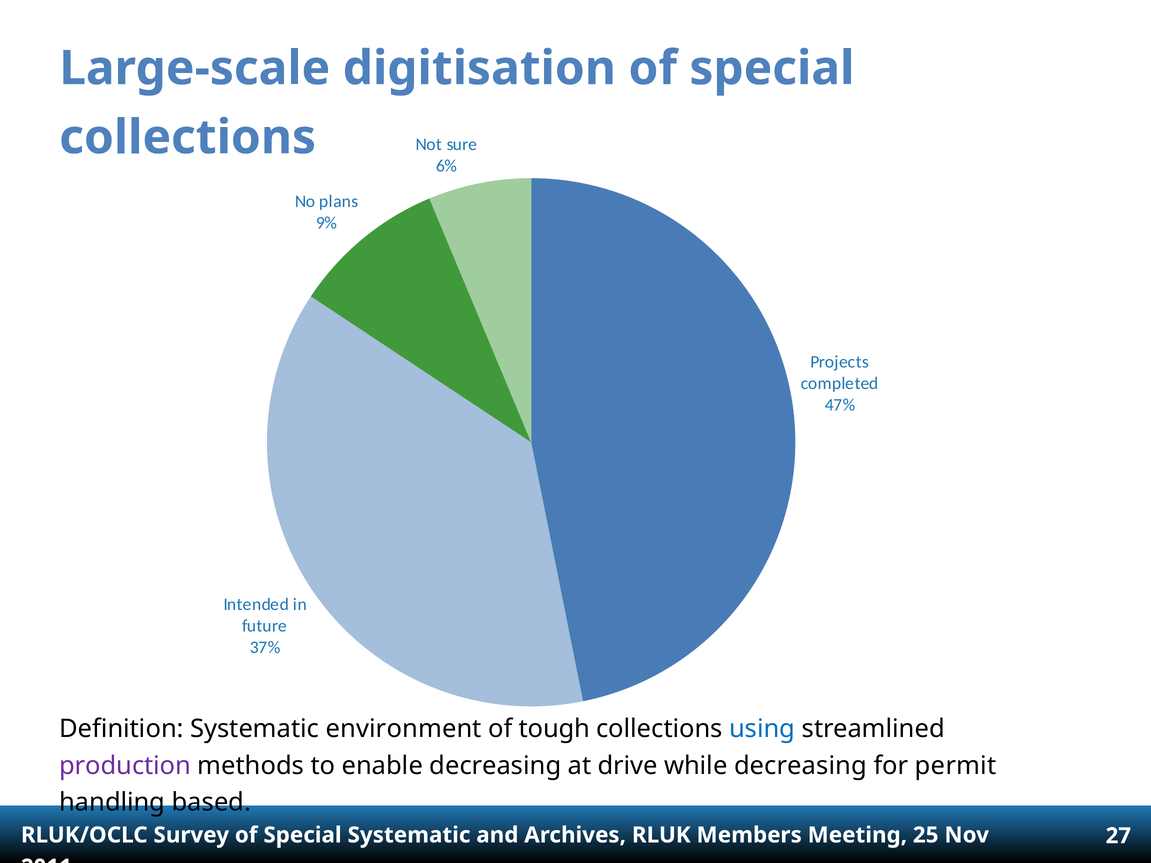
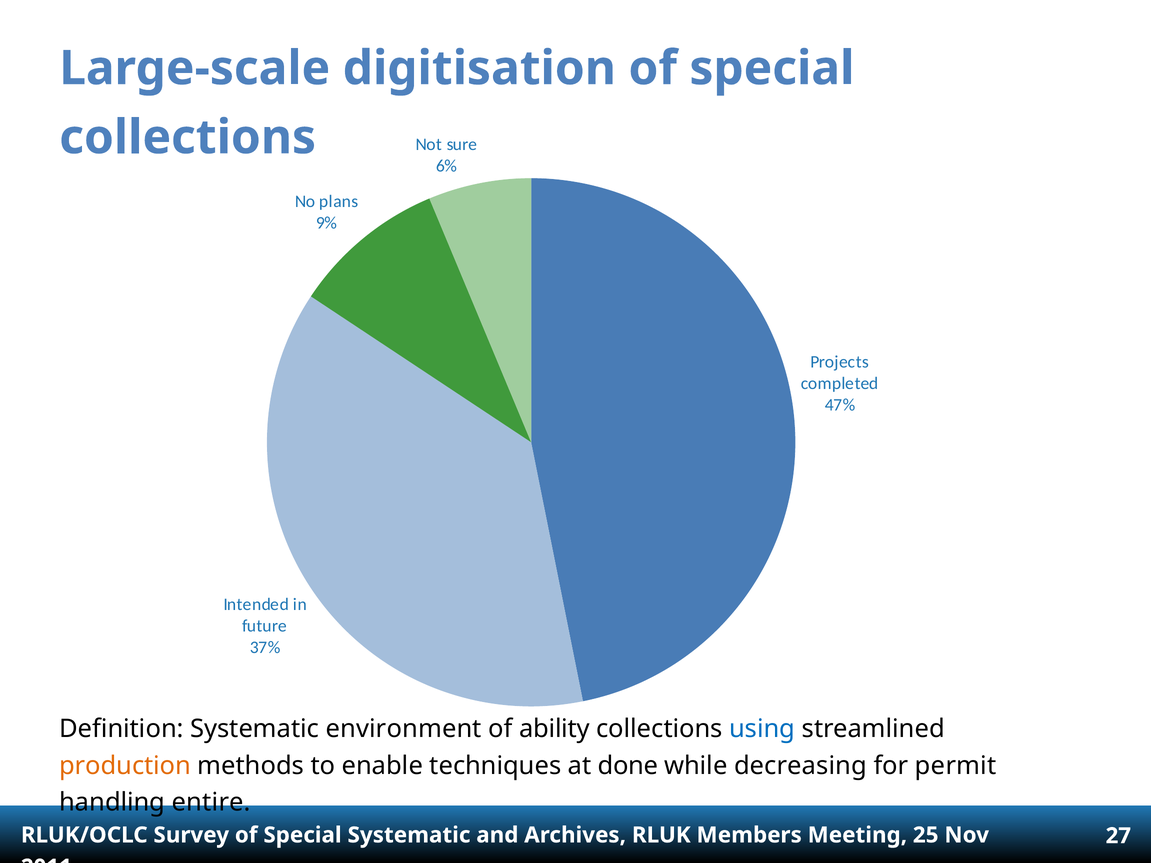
tough: tough -> ability (554, 729)
production colour: purple -> orange (125, 766)
enable decreasing: decreasing -> techniques (495, 766)
drive: drive -> done (628, 766)
based: based -> entire (211, 803)
